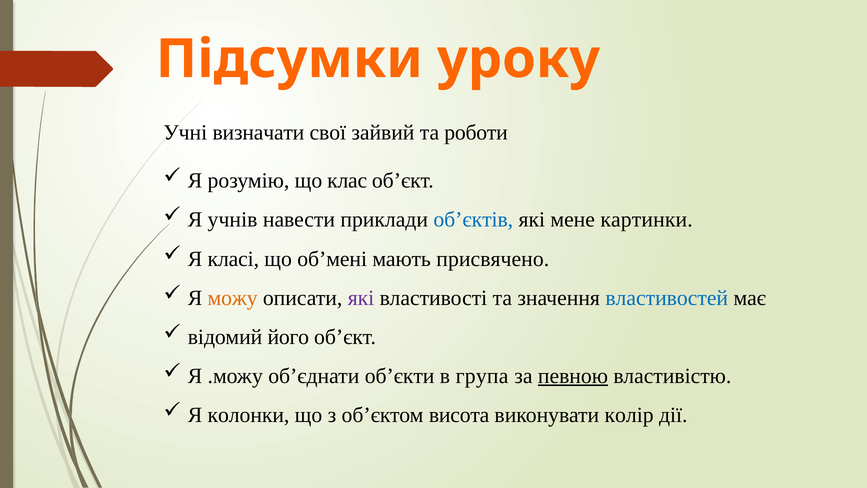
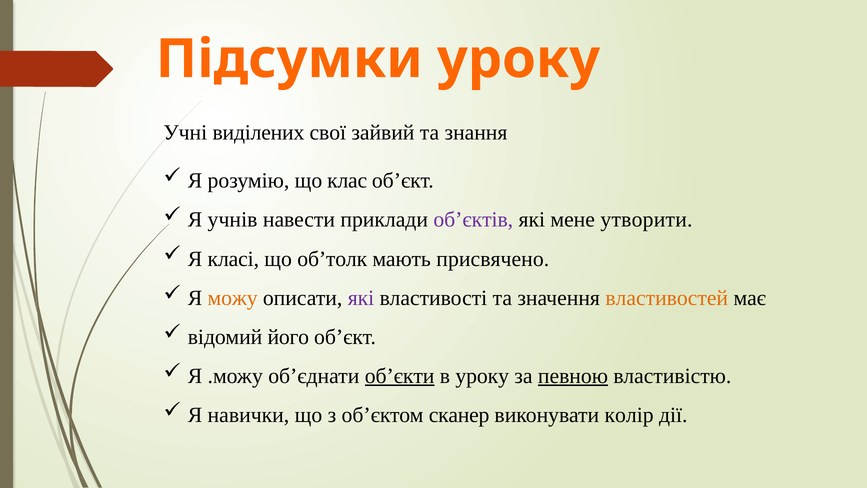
визначати: визначати -> виділених (258, 133)
роботи: роботи -> знання (476, 133)
об’єктів colour: blue -> purple (473, 220)
картинки: картинки -> утворити (647, 220)
об’мені: об’мені -> об’толк (332, 259)
властивостей colour: blue -> orange (667, 298)
об’єкти underline: none -> present (400, 376)
в група: група -> уроку (482, 376)
колонки: колонки -> навички (248, 415)
висота: висота -> сканер (459, 415)
